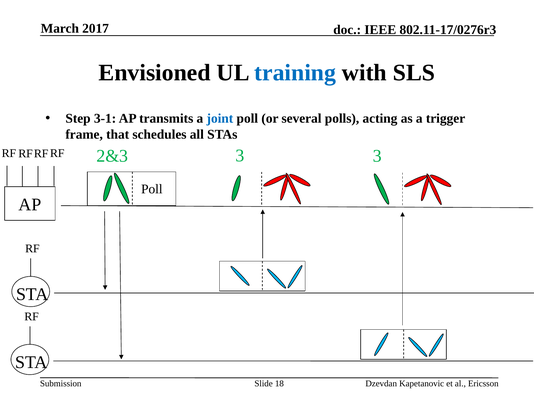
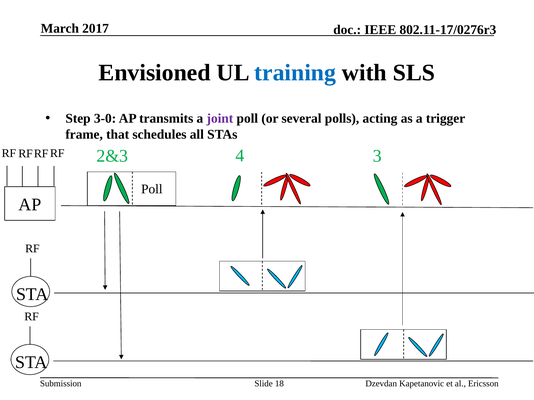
3-1: 3-1 -> 3-0 (105, 119)
joint colour: blue -> purple (220, 119)
2&3 3: 3 -> 4 (240, 156)
